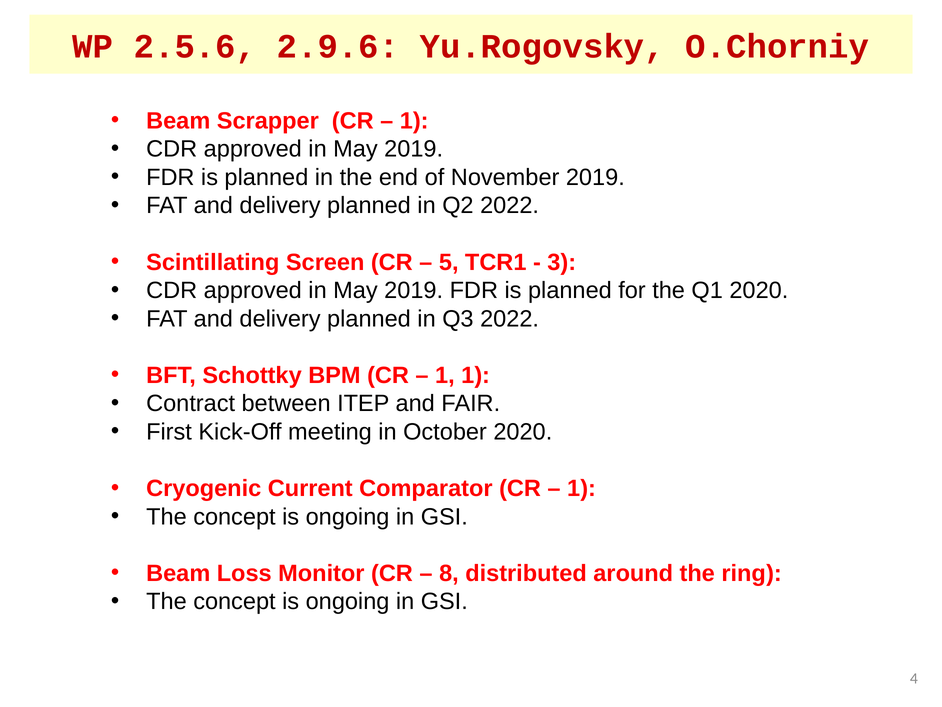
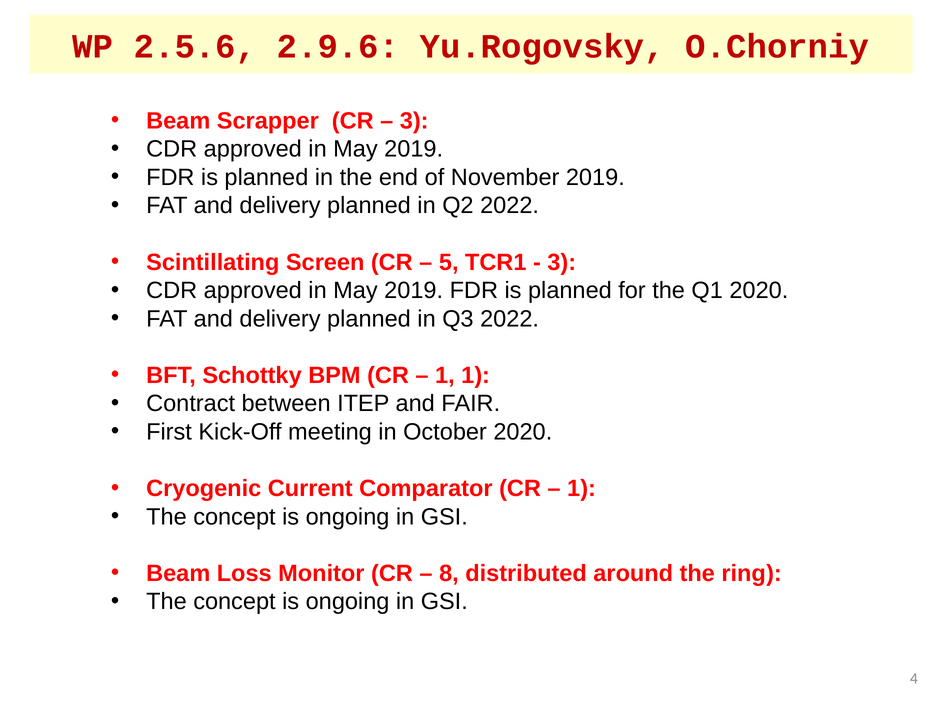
1: 1 -> 3 (414, 121)
